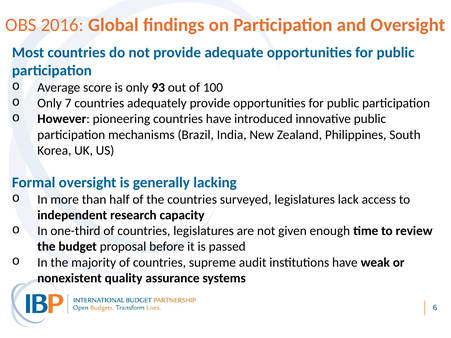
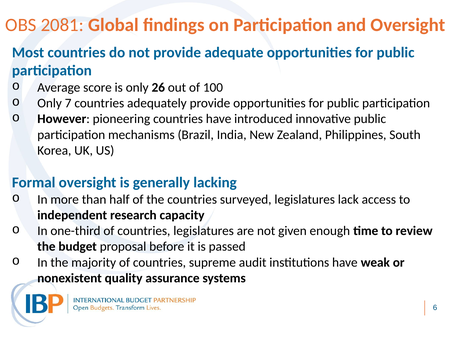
2016: 2016 -> 2081 (62, 25)
93: 93 -> 26 (158, 87)
